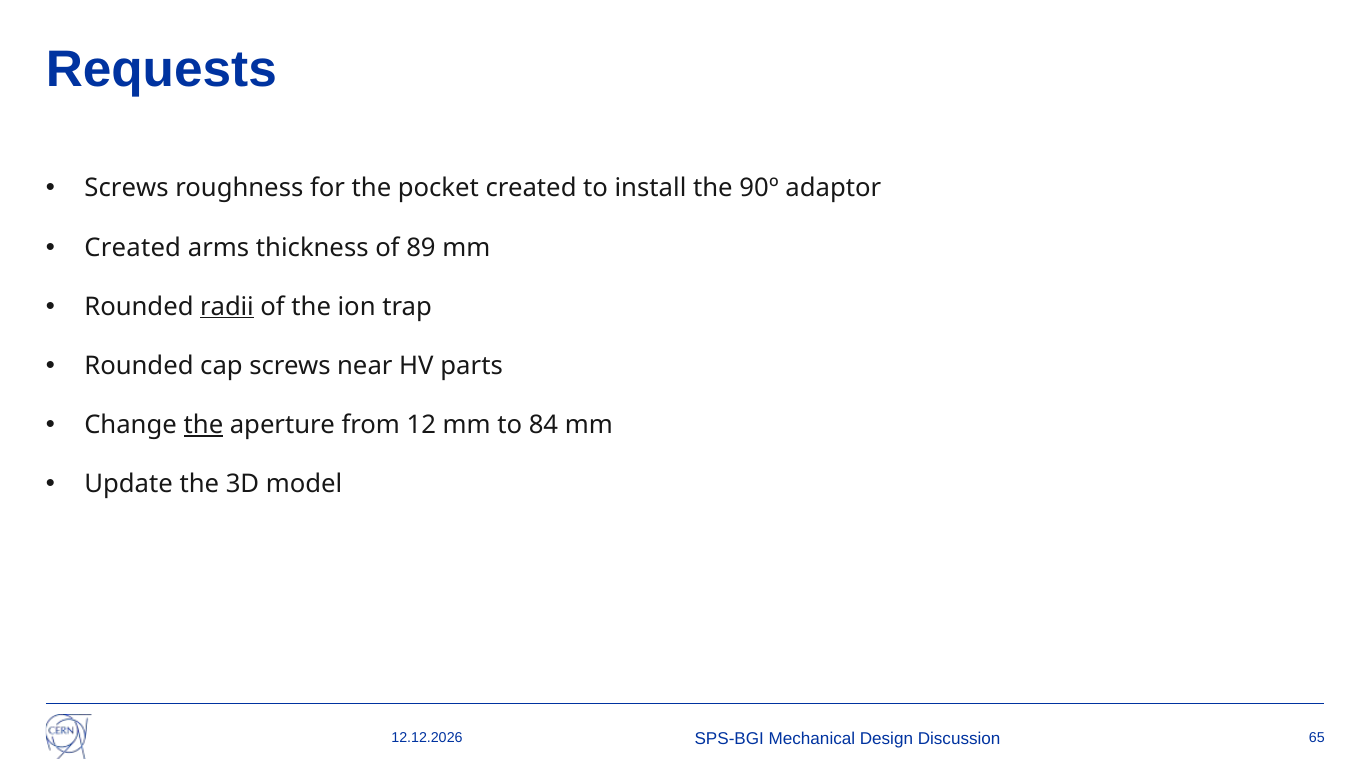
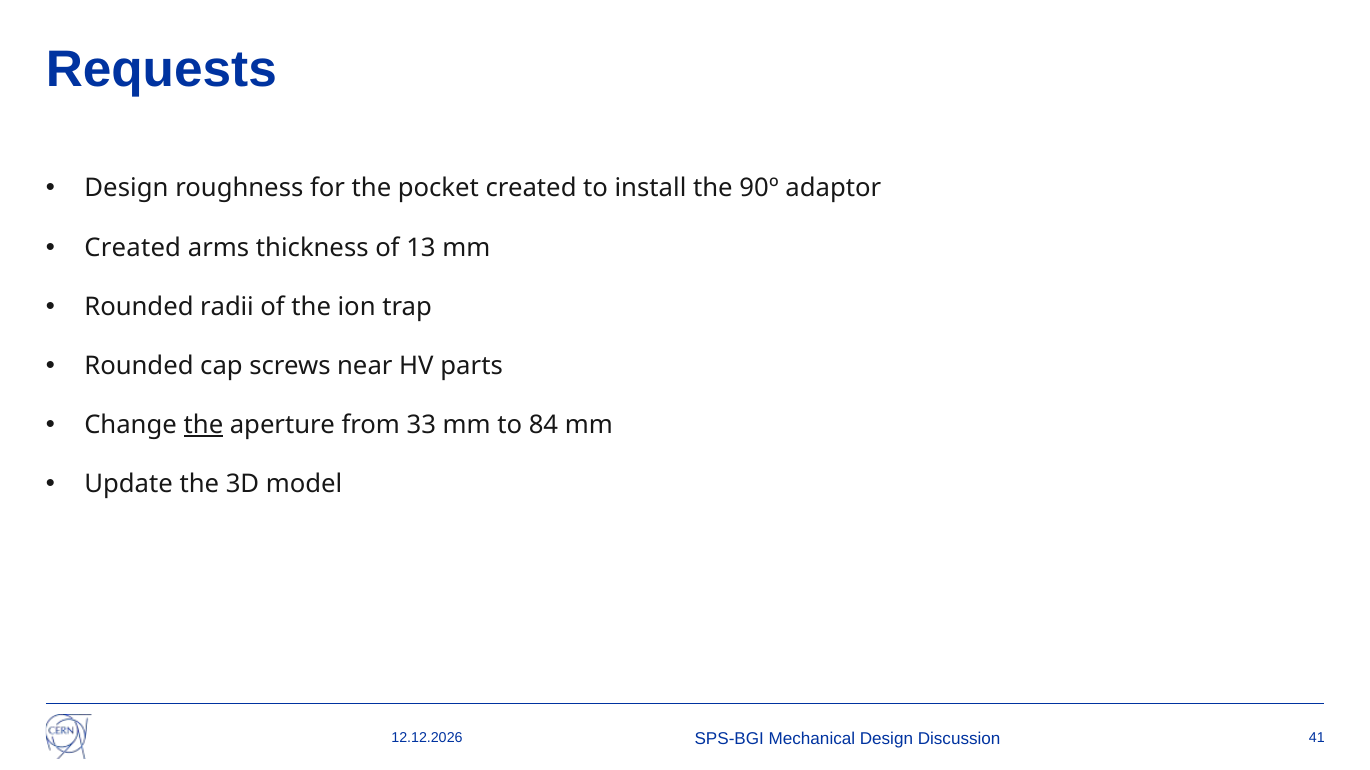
Screws: Screws -> Design (126, 189)
89: 89 -> 13 (421, 248)
radii underline: present -> none (227, 307)
12: 12 -> 33 (421, 425)
65: 65 -> 41 (1317, 739)
